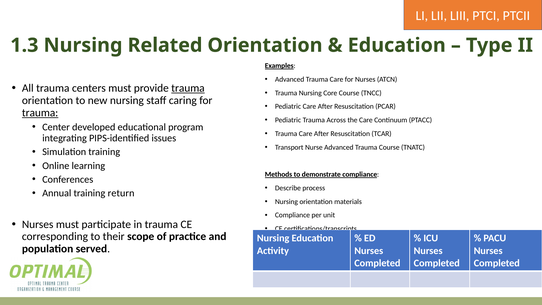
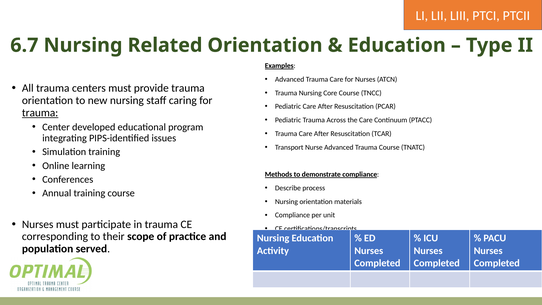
1.3: 1.3 -> 6.7 (24, 45)
trauma underline: present -> none (188, 88)
training return: return -> course (121, 193)
